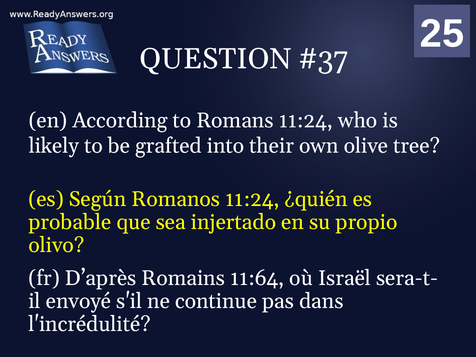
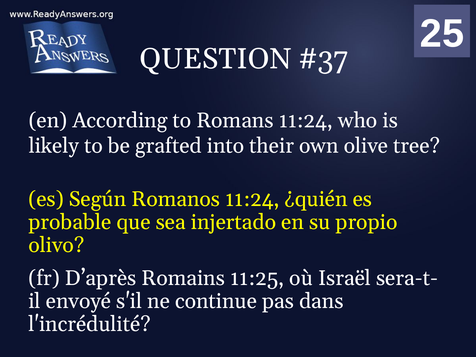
11:64: 11:64 -> 11:25 (257, 278)
